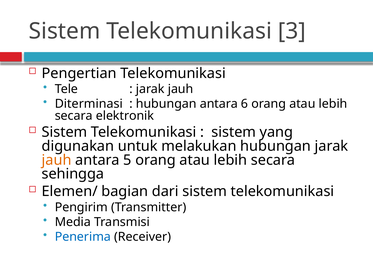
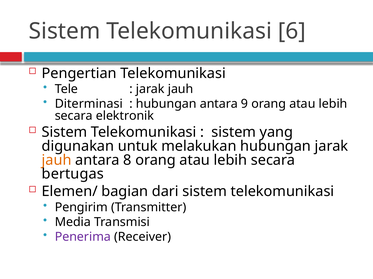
3: 3 -> 6 (292, 31)
6: 6 -> 9 (245, 104)
5: 5 -> 8 (127, 160)
sehingga: sehingga -> bertugas (73, 174)
Penerima colour: blue -> purple (83, 237)
